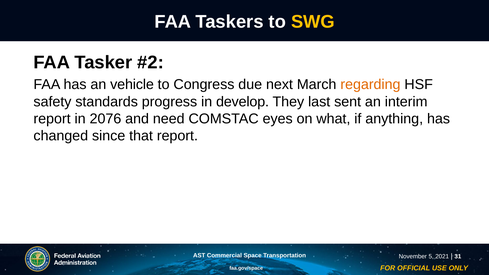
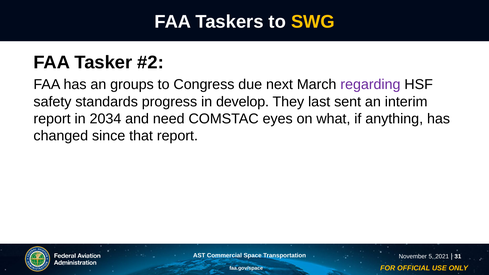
vehicle: vehicle -> groups (132, 85)
regarding colour: orange -> purple (370, 85)
2076: 2076 -> 2034 (105, 119)
